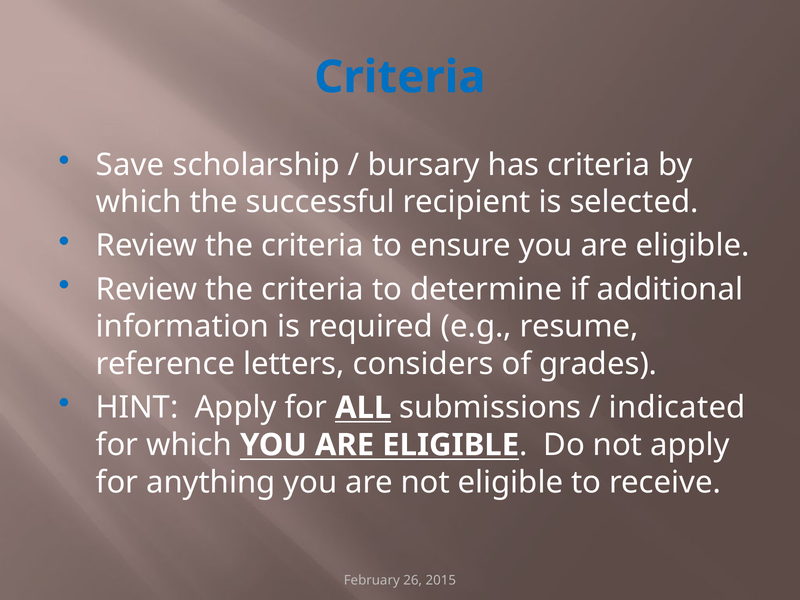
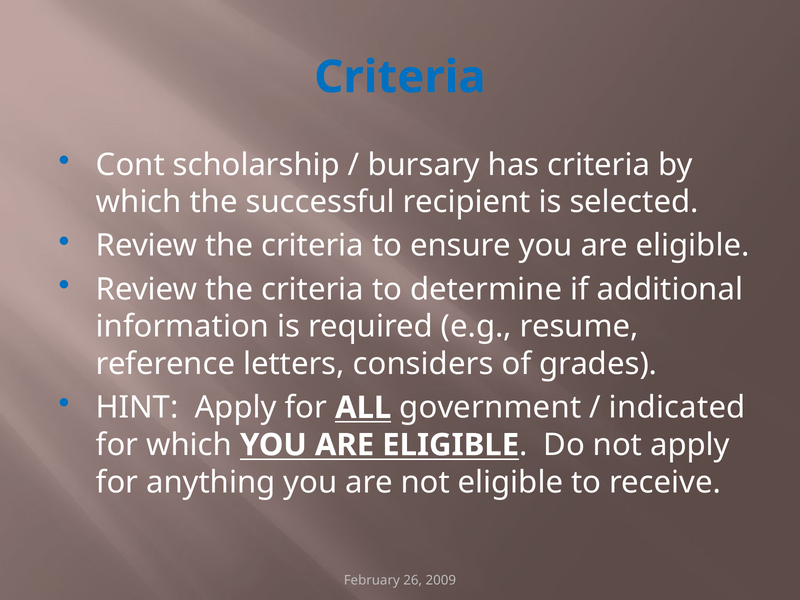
Save: Save -> Cont (130, 165)
submissions: submissions -> government (490, 408)
2015: 2015 -> 2009 (441, 580)
